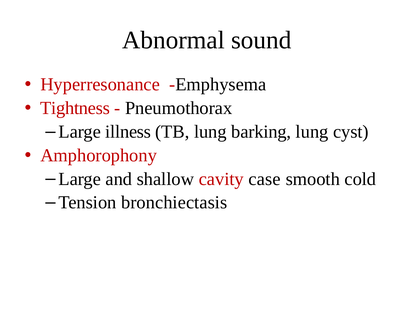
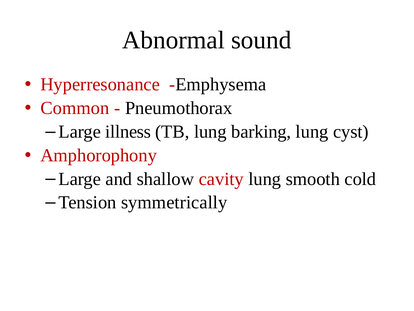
Tightness: Tightness -> Common (75, 108)
cavity case: case -> lung (265, 179)
bronchiectasis: bronchiectasis -> symmetrically (174, 202)
